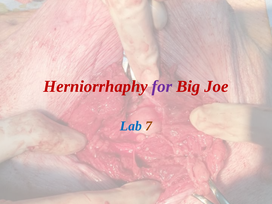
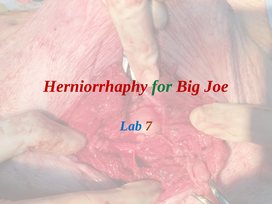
for colour: purple -> green (162, 86)
